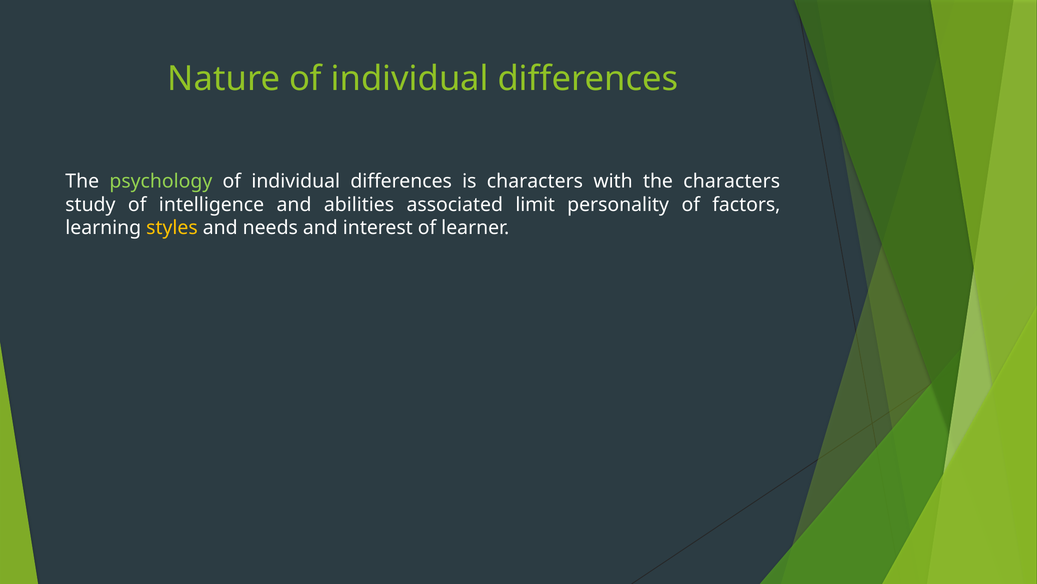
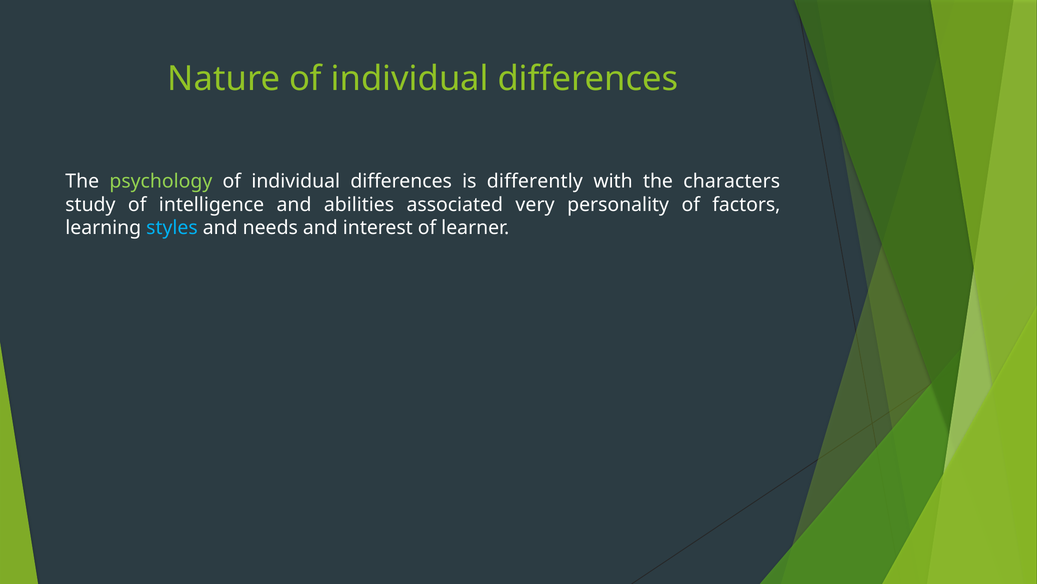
is characters: characters -> differently (535, 181)
limit: limit -> very (535, 204)
styles colour: yellow -> light blue (172, 228)
